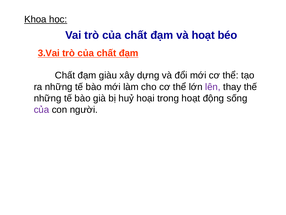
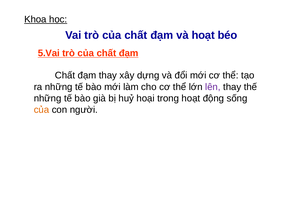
3.Vai: 3.Vai -> 5.Vai (49, 53)
đạm giàu: giàu -> thay (108, 75)
của colour: purple -> orange (41, 110)
